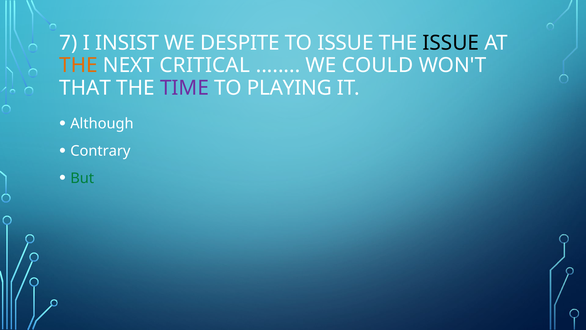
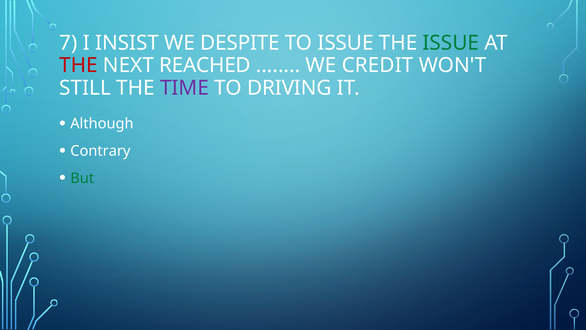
ISSUE colour: black -> green (451, 43)
THE colour: orange -> red (78, 65)
CRITICAL: CRITICAL -> REACHED (205, 65)
COULD: COULD -> CREDIT (378, 65)
THAT: THAT -> STILL (85, 88)
PLAYING: PLAYING -> DRIVING (289, 88)
